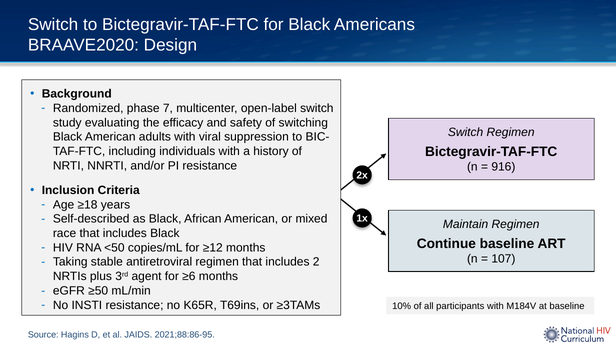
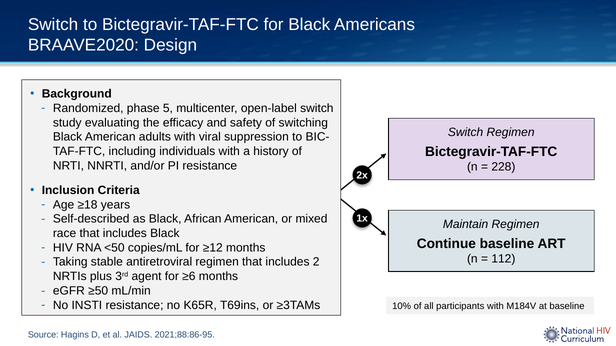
7: 7 -> 5 (168, 108)
916: 916 -> 228 (503, 167)
107: 107 -> 112 (503, 259)
